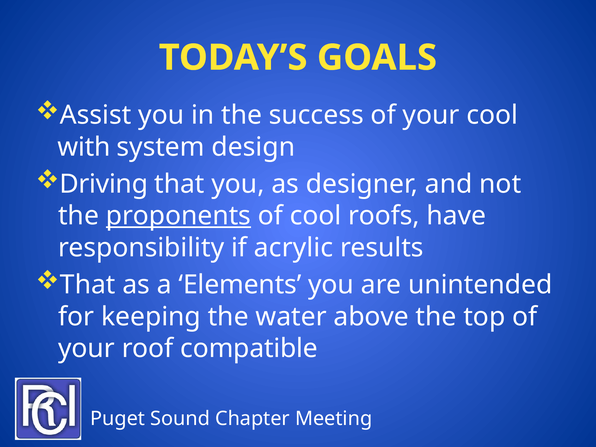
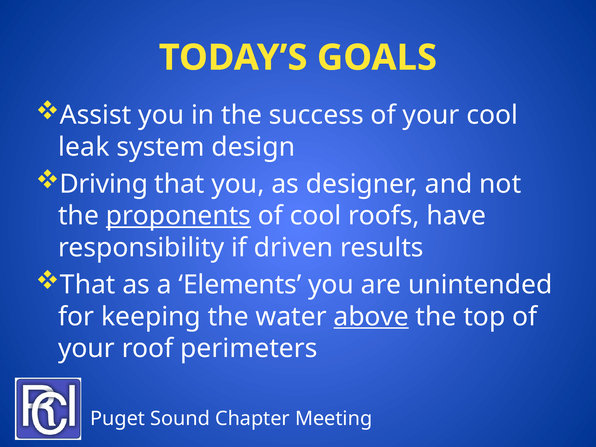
with: with -> leak (84, 147)
acrylic: acrylic -> driven (294, 248)
above underline: none -> present (371, 317)
compatible: compatible -> perimeters (249, 348)
